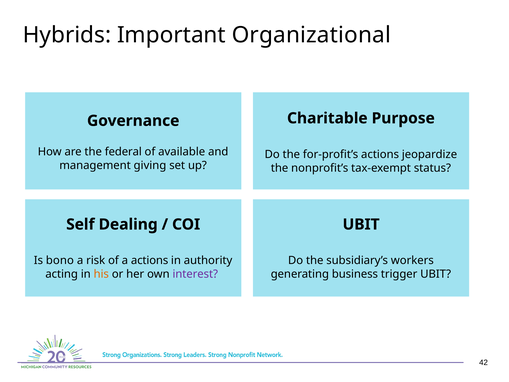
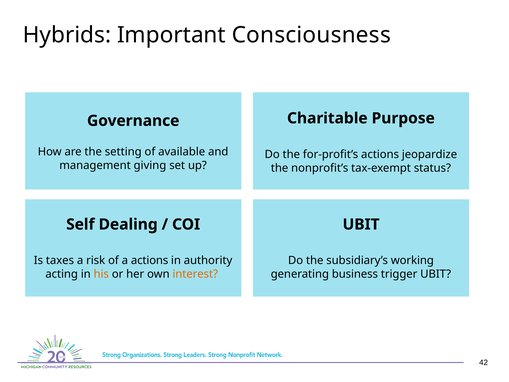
Organizational: Organizational -> Consciousness (311, 35)
federal: federal -> setting (123, 152)
bono: bono -> taxes (60, 260)
workers: workers -> working (412, 260)
interest colour: purple -> orange (195, 274)
